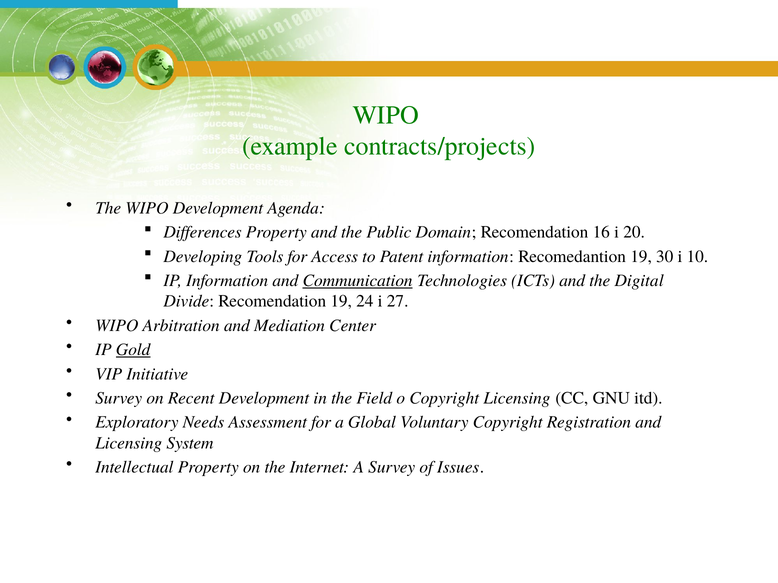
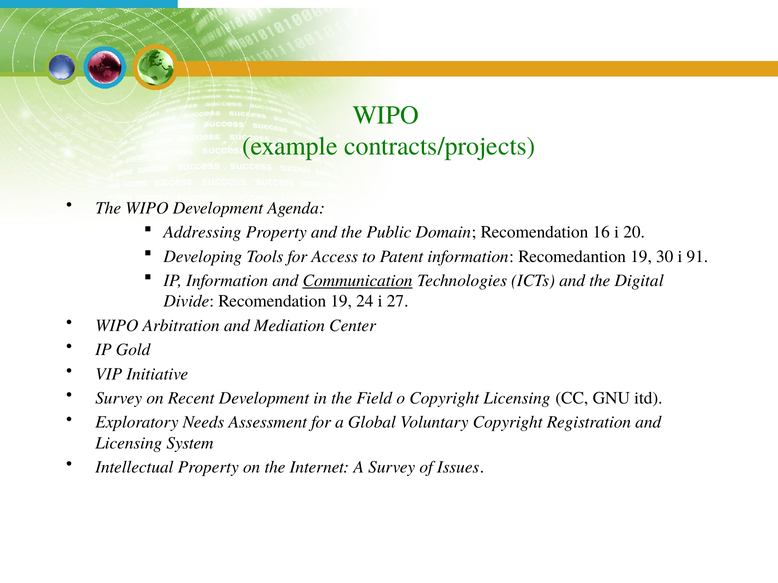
Differences: Differences -> Addressing (202, 232)
10: 10 -> 91 (697, 257)
Gold underline: present -> none (133, 350)
